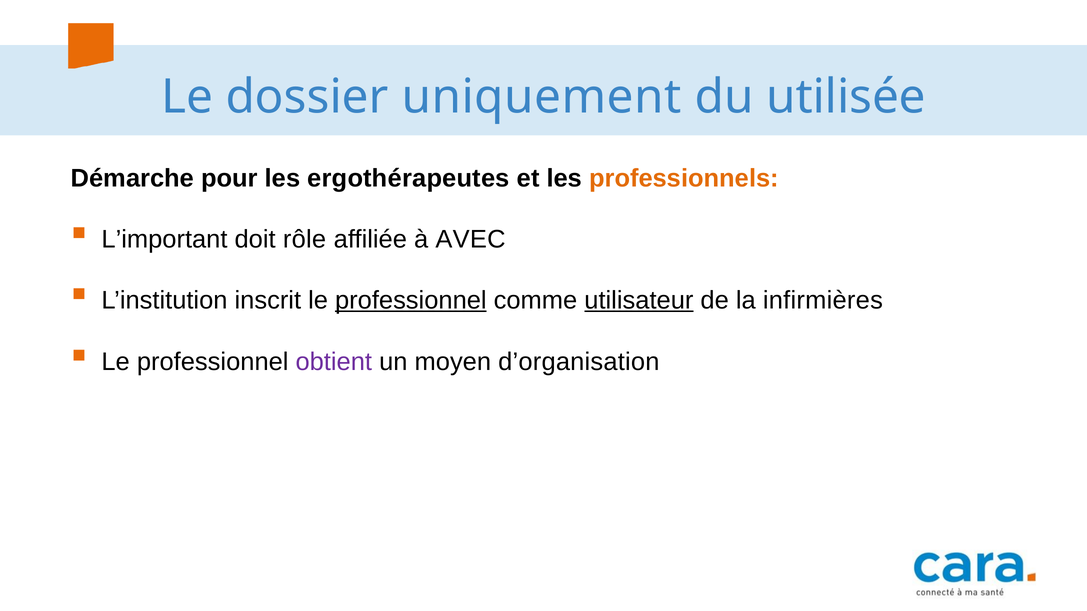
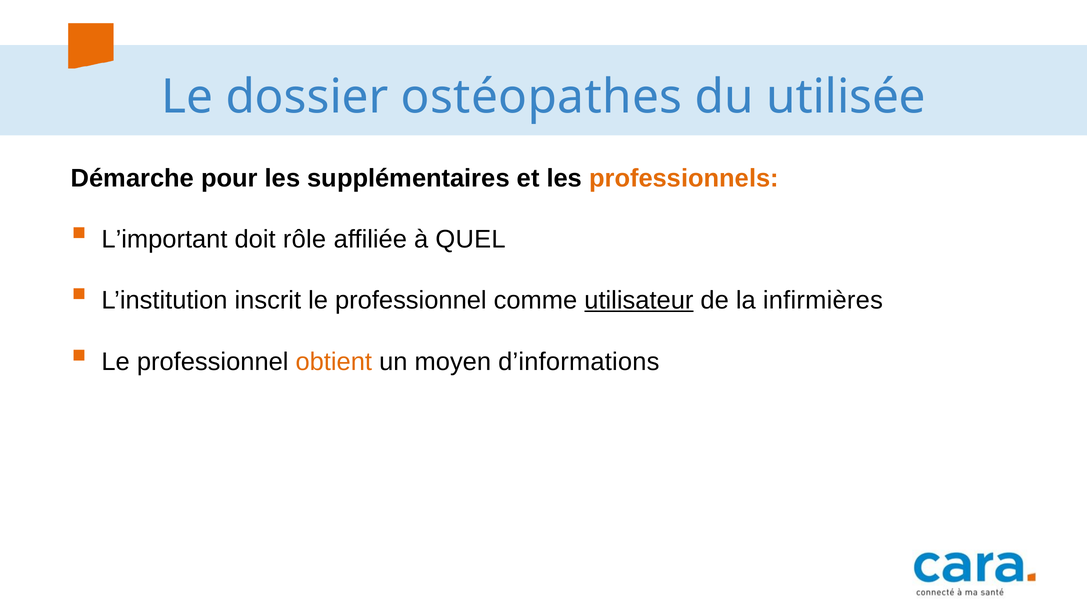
uniquement: uniquement -> ostéopathes (542, 97)
ergothérapeutes: ergothérapeutes -> supplémentaires (409, 178)
AVEC: AVEC -> QUEL (471, 239)
professionnel underline: present -> none (411, 301)
obtient colour: purple -> orange (334, 362)
d’organisation: d’organisation -> d’informations (579, 362)
